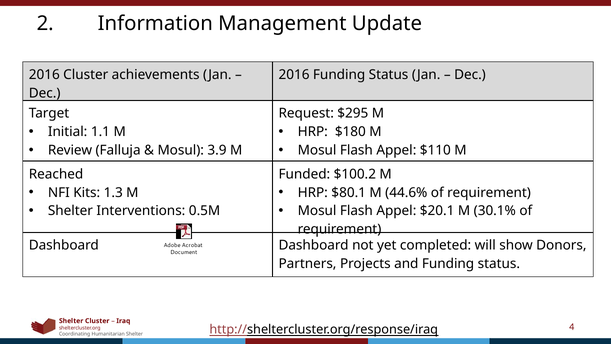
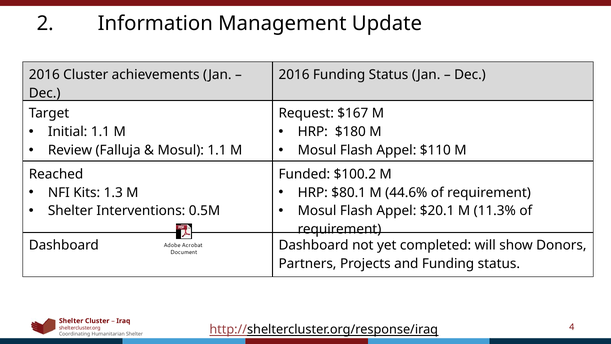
$295: $295 -> $167 (353, 113)
Mosul 3.9: 3.9 -> 1.1 (217, 150)
30.1%: 30.1% -> 11.3% (495, 211)
